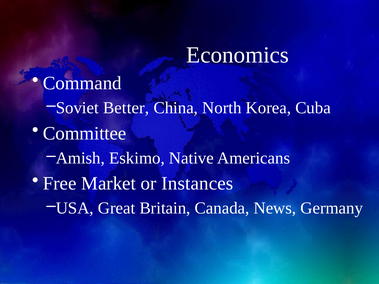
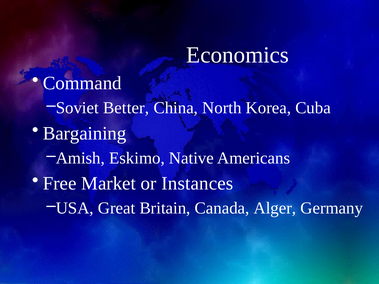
Committee: Committee -> Bargaining (85, 133)
News: News -> Alger (275, 208)
